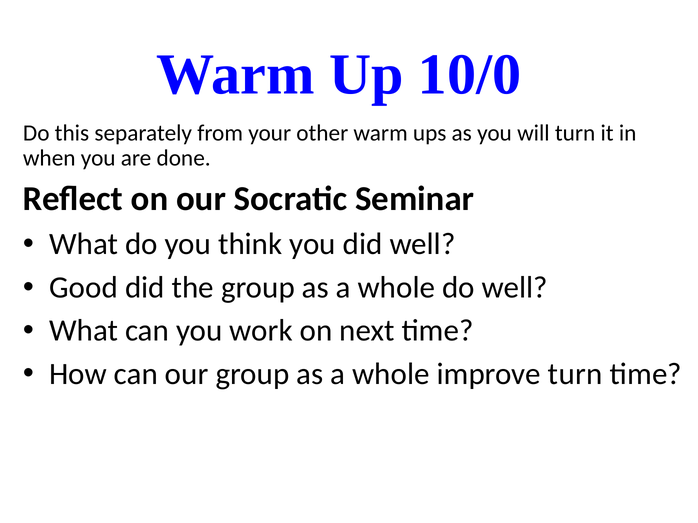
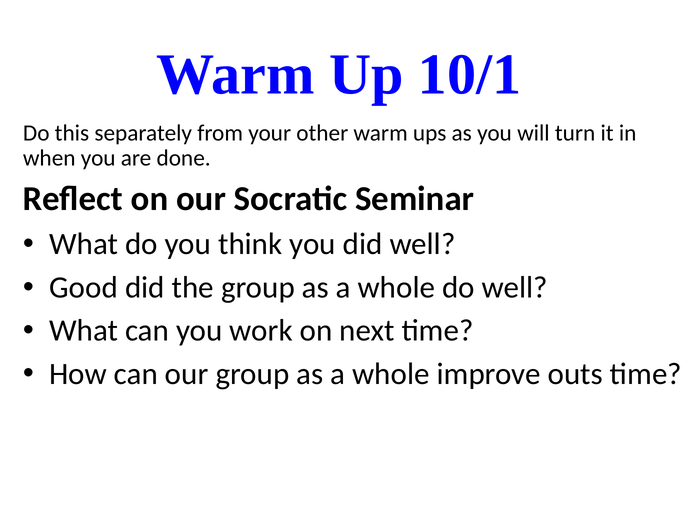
10/0: 10/0 -> 10/1 (470, 75)
improve turn: turn -> outs (575, 374)
